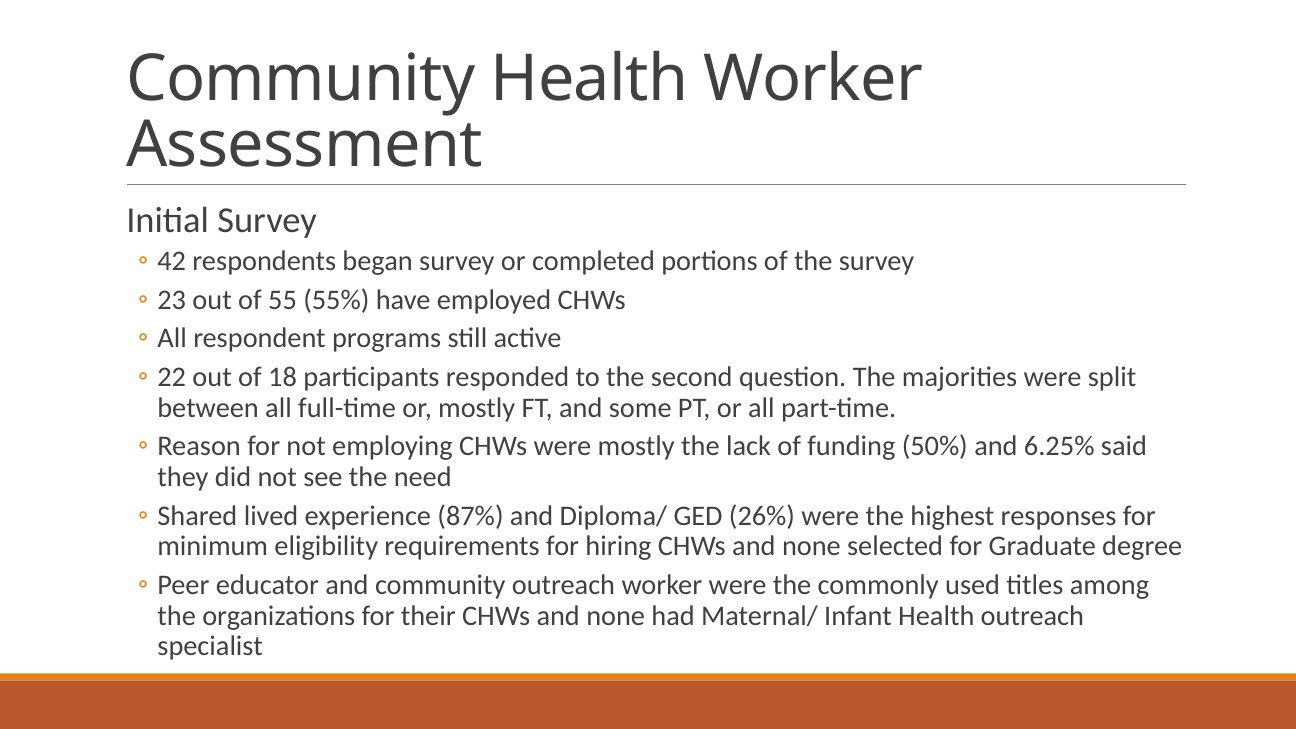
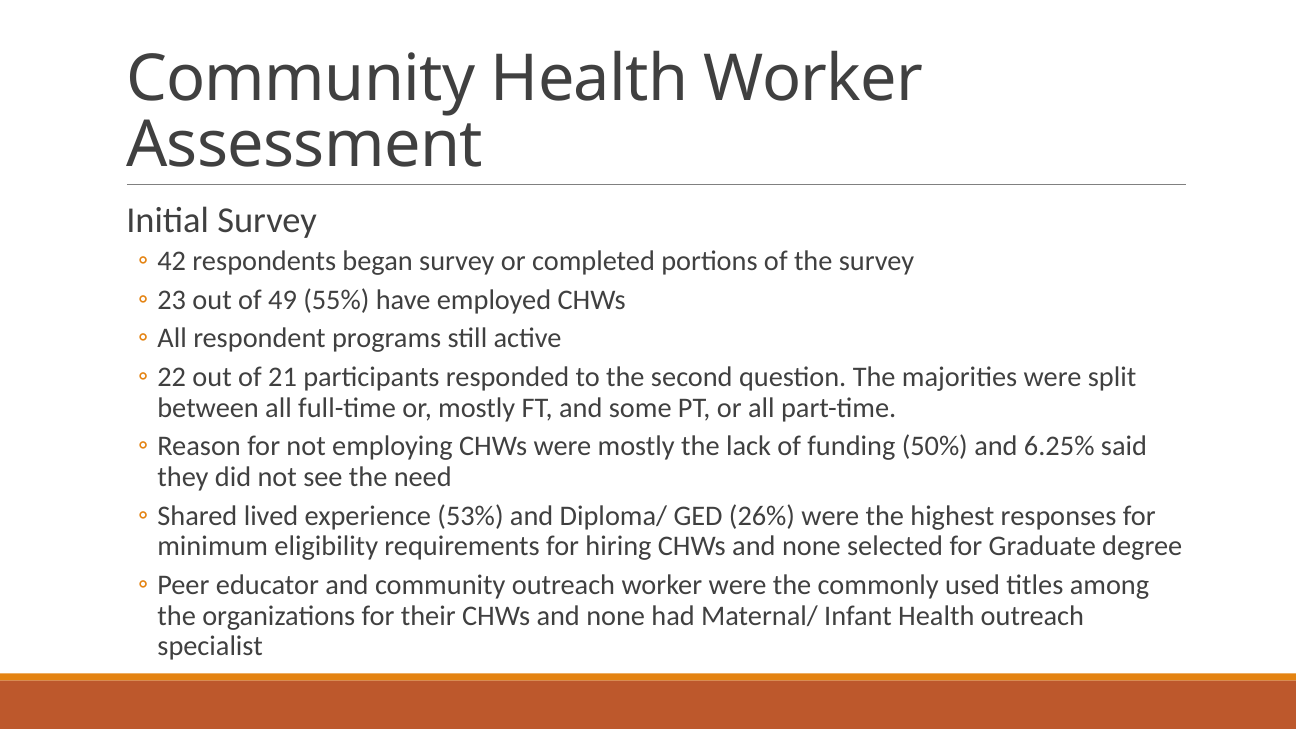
55: 55 -> 49 (283, 300)
18: 18 -> 21 (283, 377)
87%: 87% -> 53% (471, 516)
